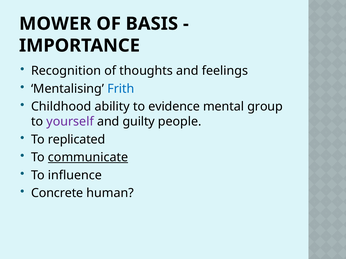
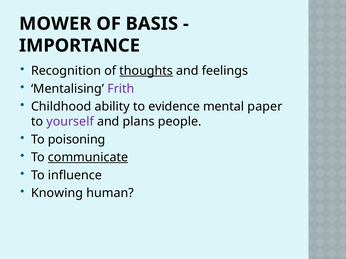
thoughts underline: none -> present (146, 71)
Frith colour: blue -> purple (121, 89)
group: group -> paper (265, 107)
guilty: guilty -> plans (139, 122)
replicated: replicated -> poisoning (77, 140)
Concrete: Concrete -> Knowing (57, 194)
